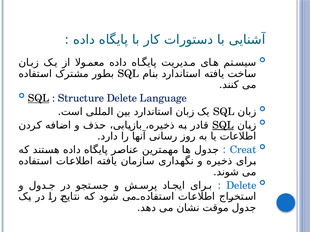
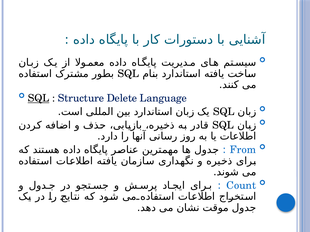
SQL underline: present -> none (223, 125)
Creat: Creat -> From (243, 150)
Delete: Delete -> Count (241, 186)
